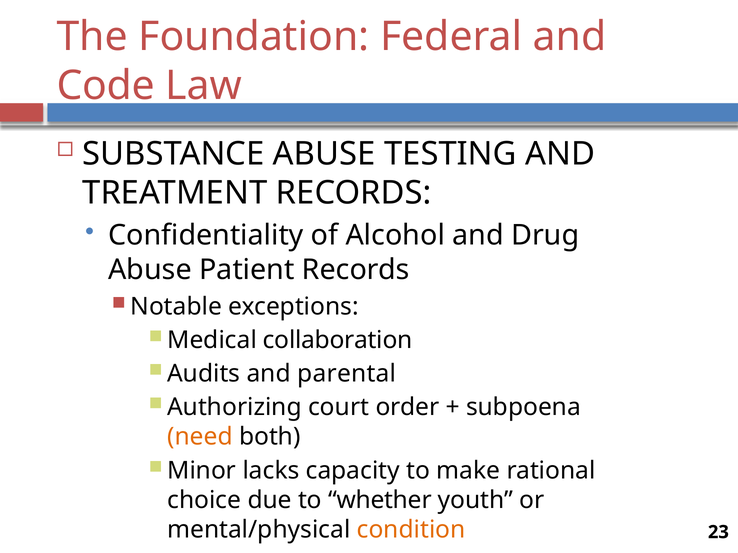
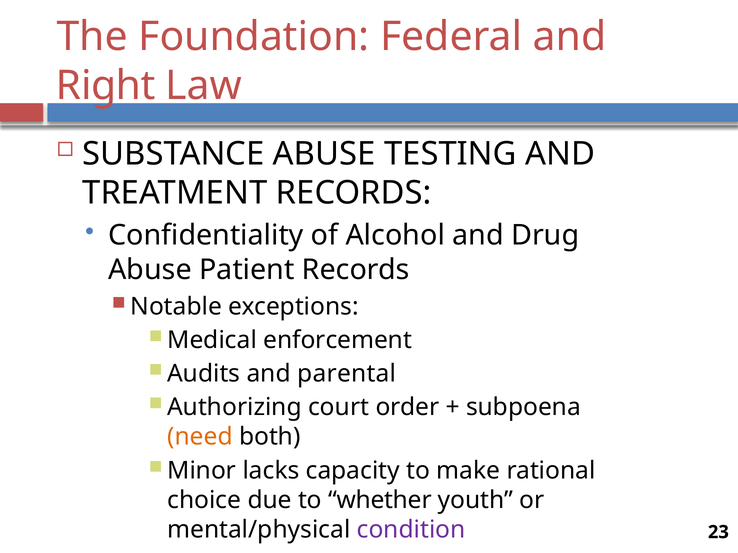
Code: Code -> Right (106, 86)
collaboration: collaboration -> enforcement (338, 340)
condition colour: orange -> purple (411, 530)
